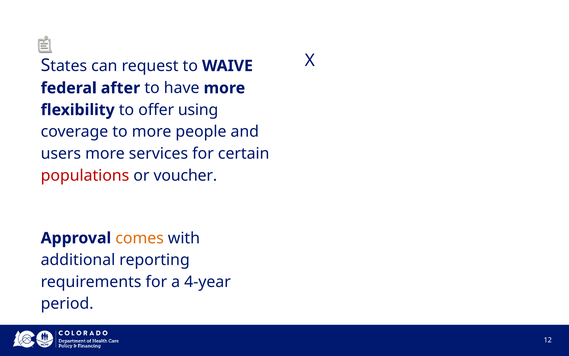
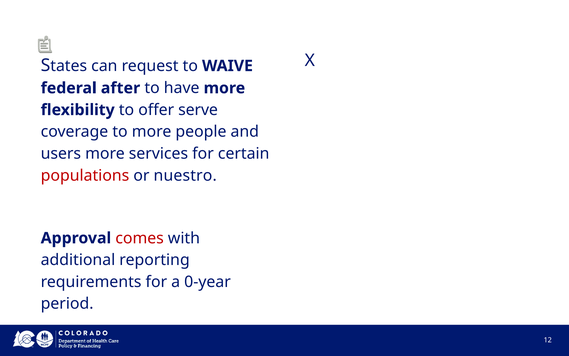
using: using -> serve (198, 110)
voucher: voucher -> nuestro (185, 175)
comes colour: orange -> red (140, 238)
4-year: 4-year -> 0-year (207, 281)
